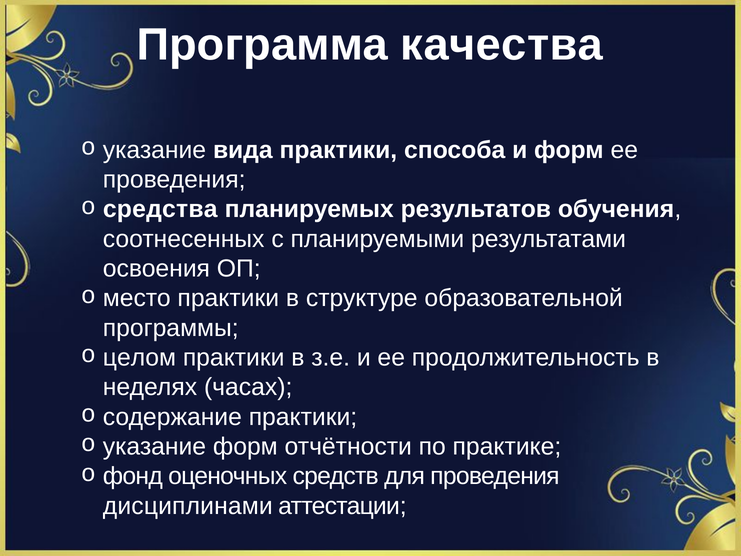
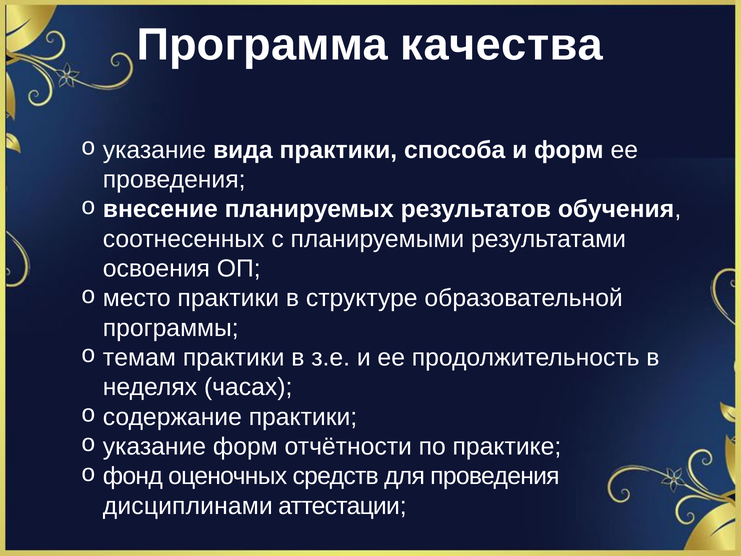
средства: средства -> внесение (160, 209)
целом: целом -> темам (139, 357)
